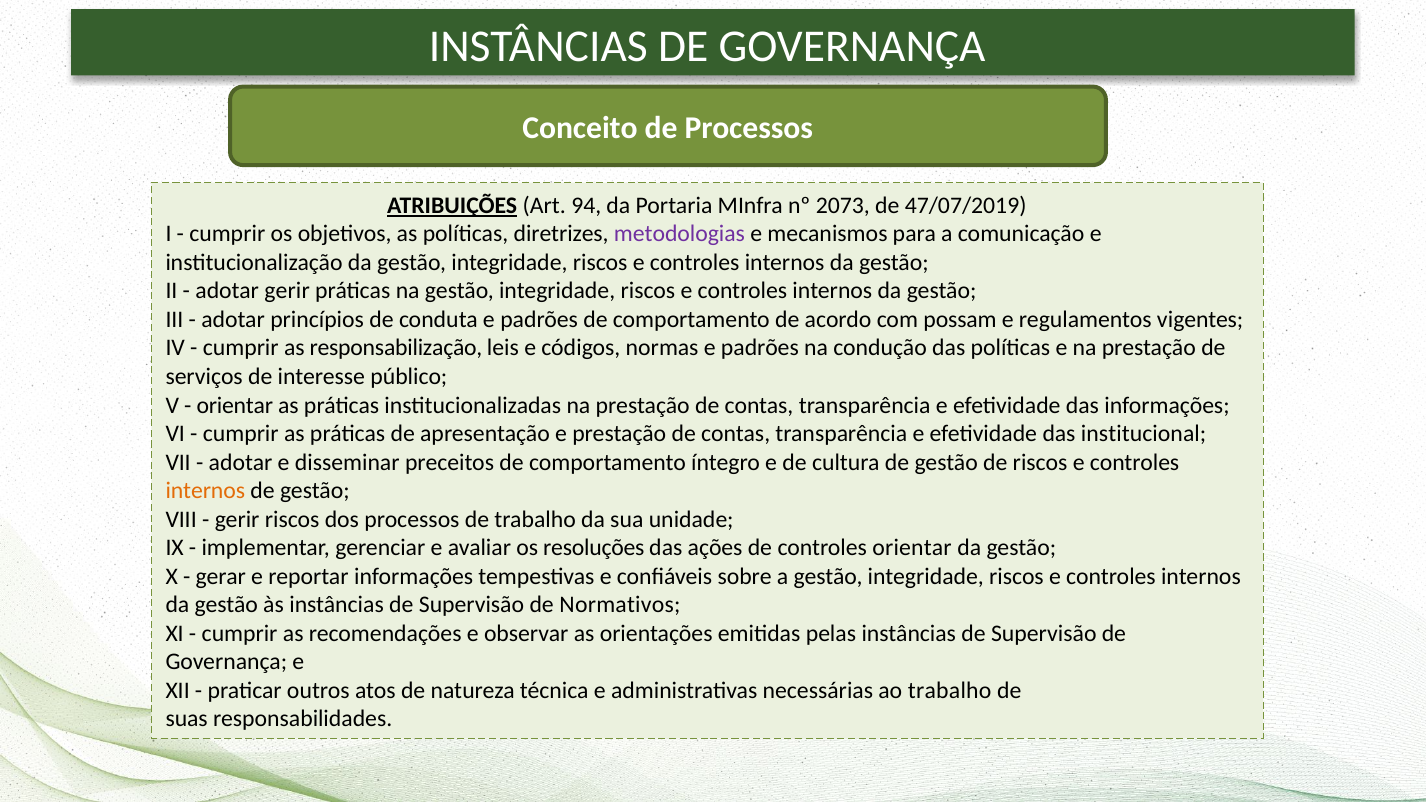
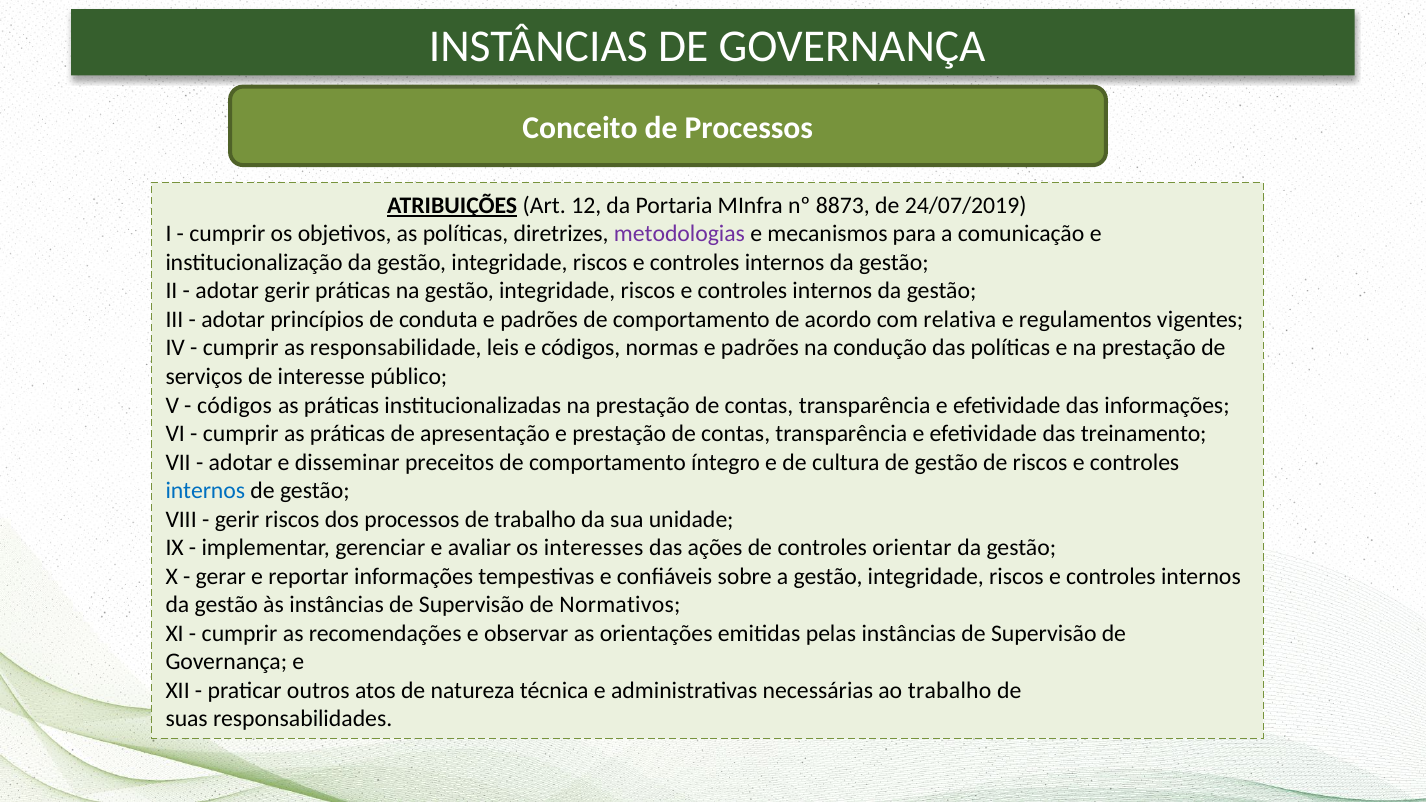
94: 94 -> 12 (586, 206)
2073: 2073 -> 8873 (843, 206)
47/07/2019: 47/07/2019 -> 24/07/2019 (966, 206)
possam: possam -> relativa (960, 320)
responsabilização: responsabilização -> responsabilidade (396, 348)
orientar: orientar -> códigos (235, 405)
institucional: institucional -> treinamento (1144, 434)
internos colour: orange -> blue (205, 491)
resoluções: resoluções -> interesses (594, 548)
